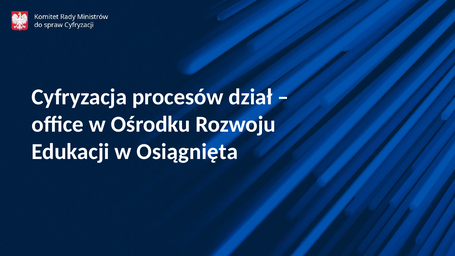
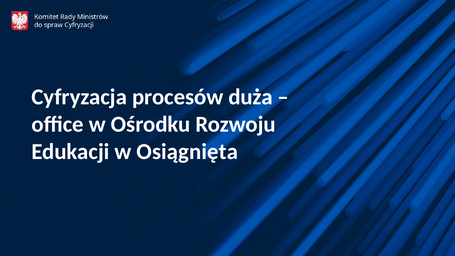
dział: dział -> duża (251, 97)
